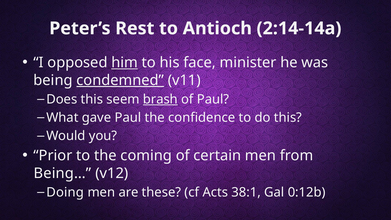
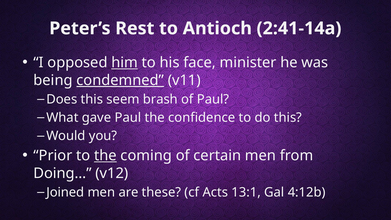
2:14-14a: 2:14-14a -> 2:41-14a (299, 28)
brash underline: present -> none (160, 99)
the underline: none -> present (105, 156)
Being…: Being… -> Doing… (63, 173)
Doing: Doing -> Joined (65, 192)
38:1: 38:1 -> 13:1 (246, 192)
0:12b: 0:12b -> 4:12b (307, 192)
